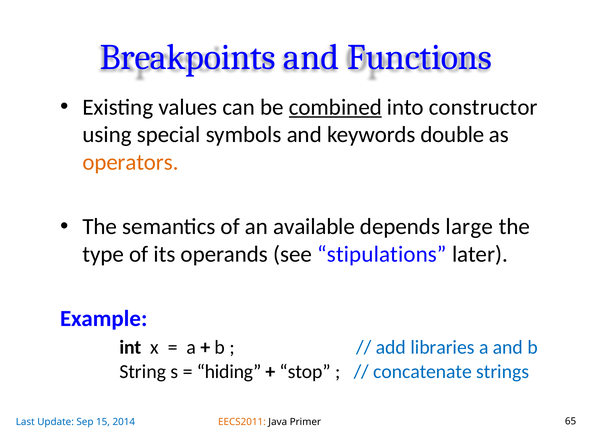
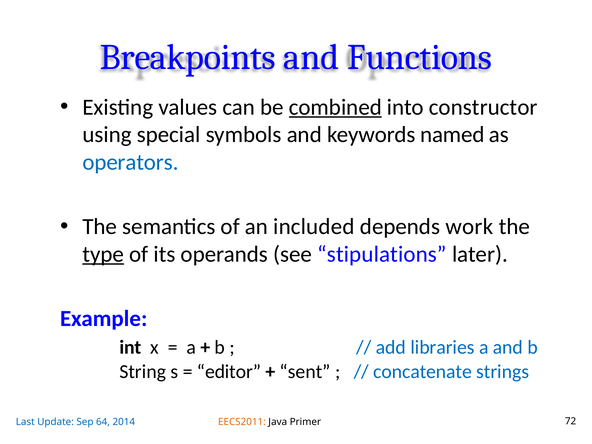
double: double -> named (452, 135)
operators colour: orange -> blue (130, 162)
available: available -> included (314, 227)
large: large -> work (469, 227)
type underline: none -> present (103, 254)
hiding: hiding -> editor (229, 372)
stop: stop -> sent (305, 372)
15: 15 -> 64 (103, 422)
65: 65 -> 72 (571, 421)
